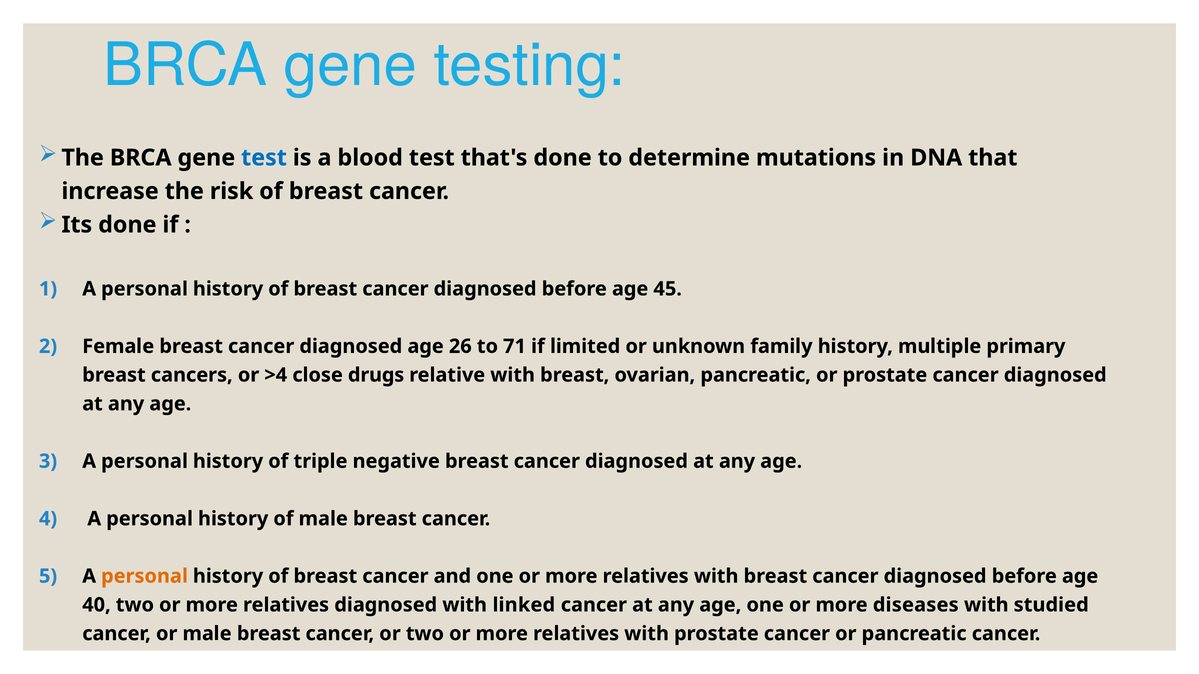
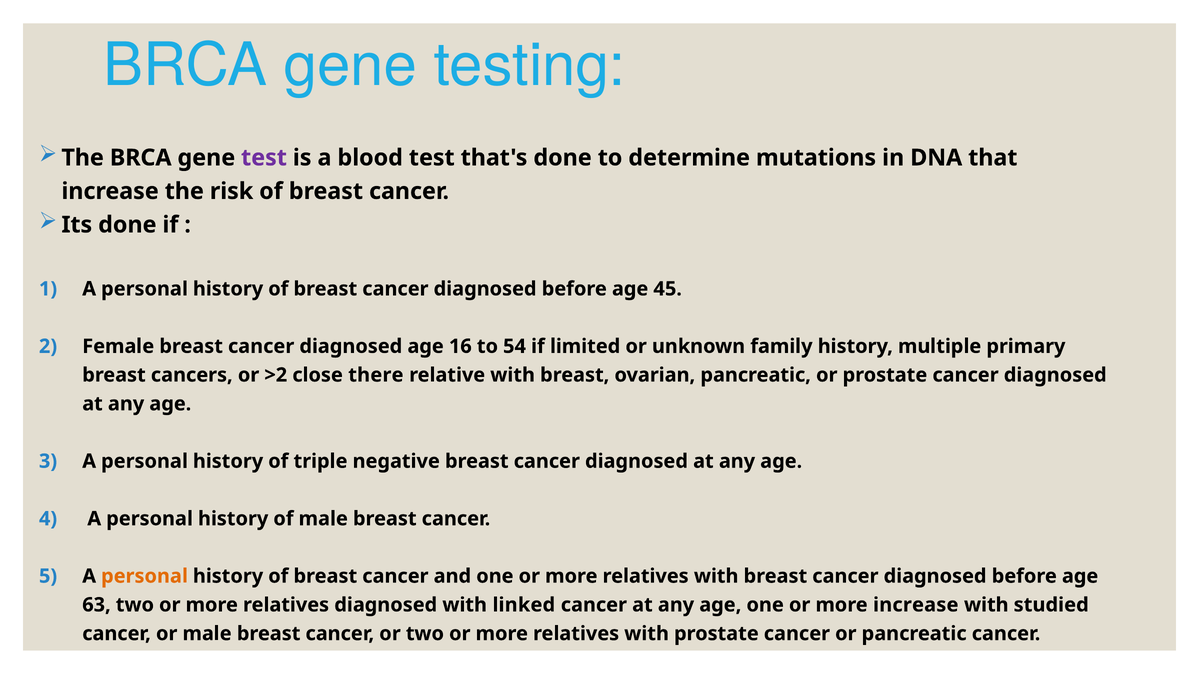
test colour: blue -> purple (264, 158)
26: 26 -> 16 (460, 347)
71: 71 -> 54 (515, 347)
>4: >4 -> >2 (276, 375)
drugs: drugs -> there (376, 375)
40: 40 -> 63 (96, 605)
more diseases: diseases -> increase (916, 605)
